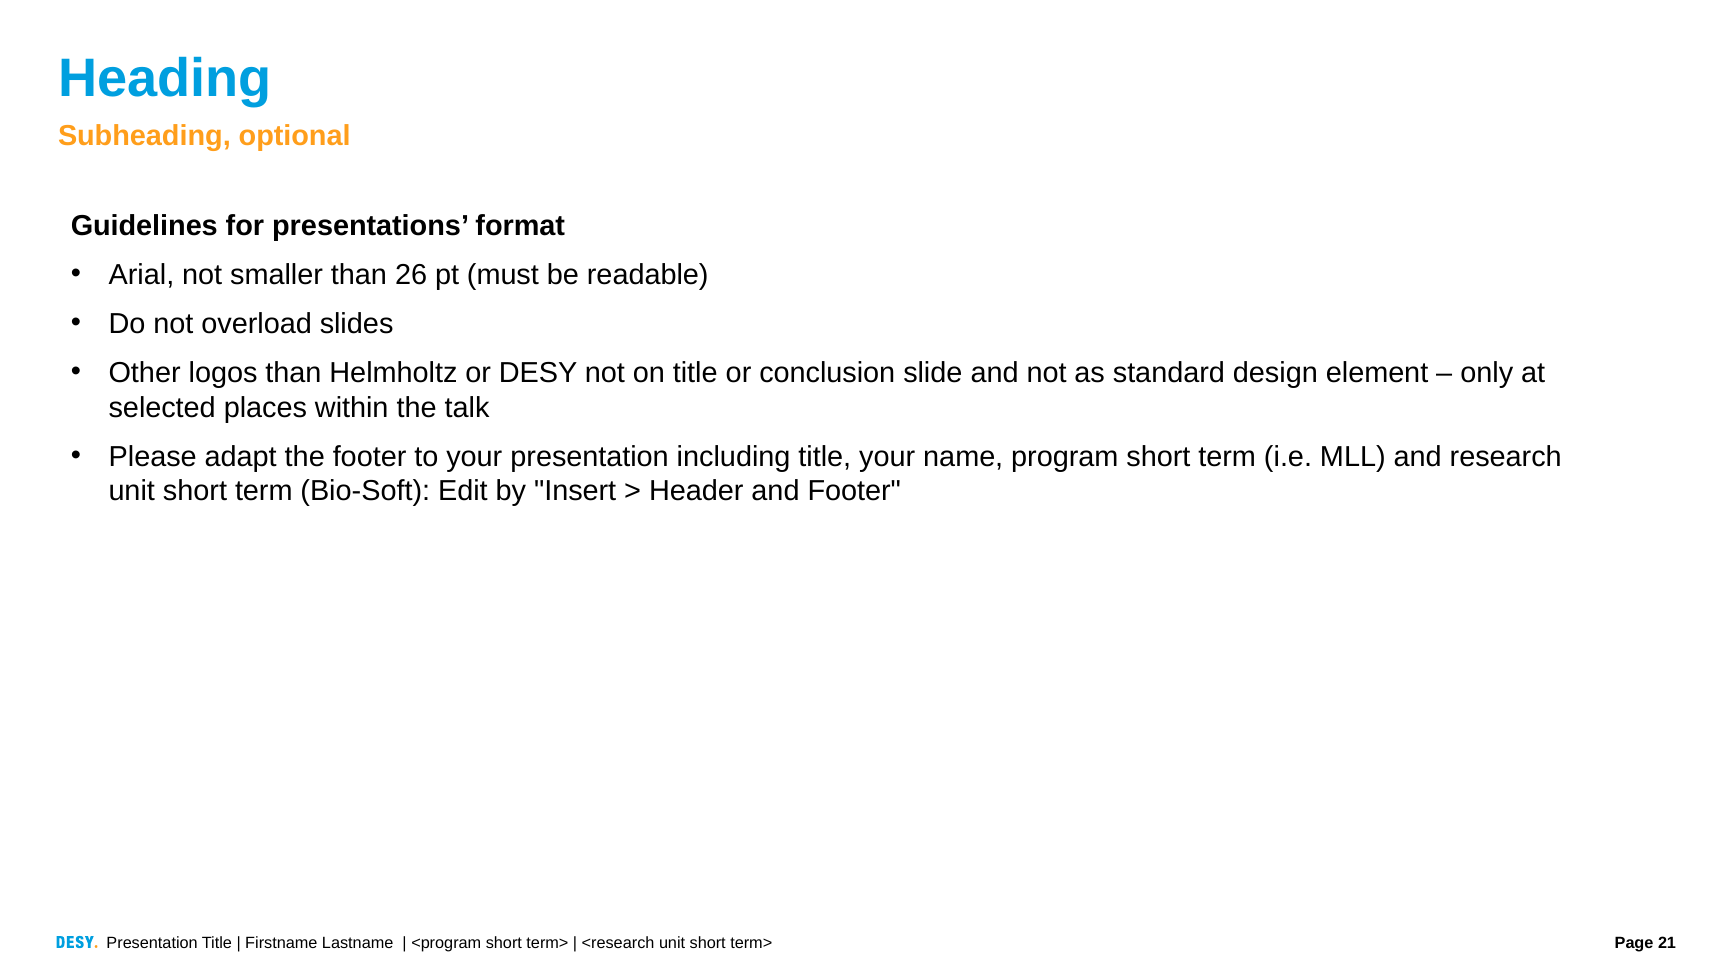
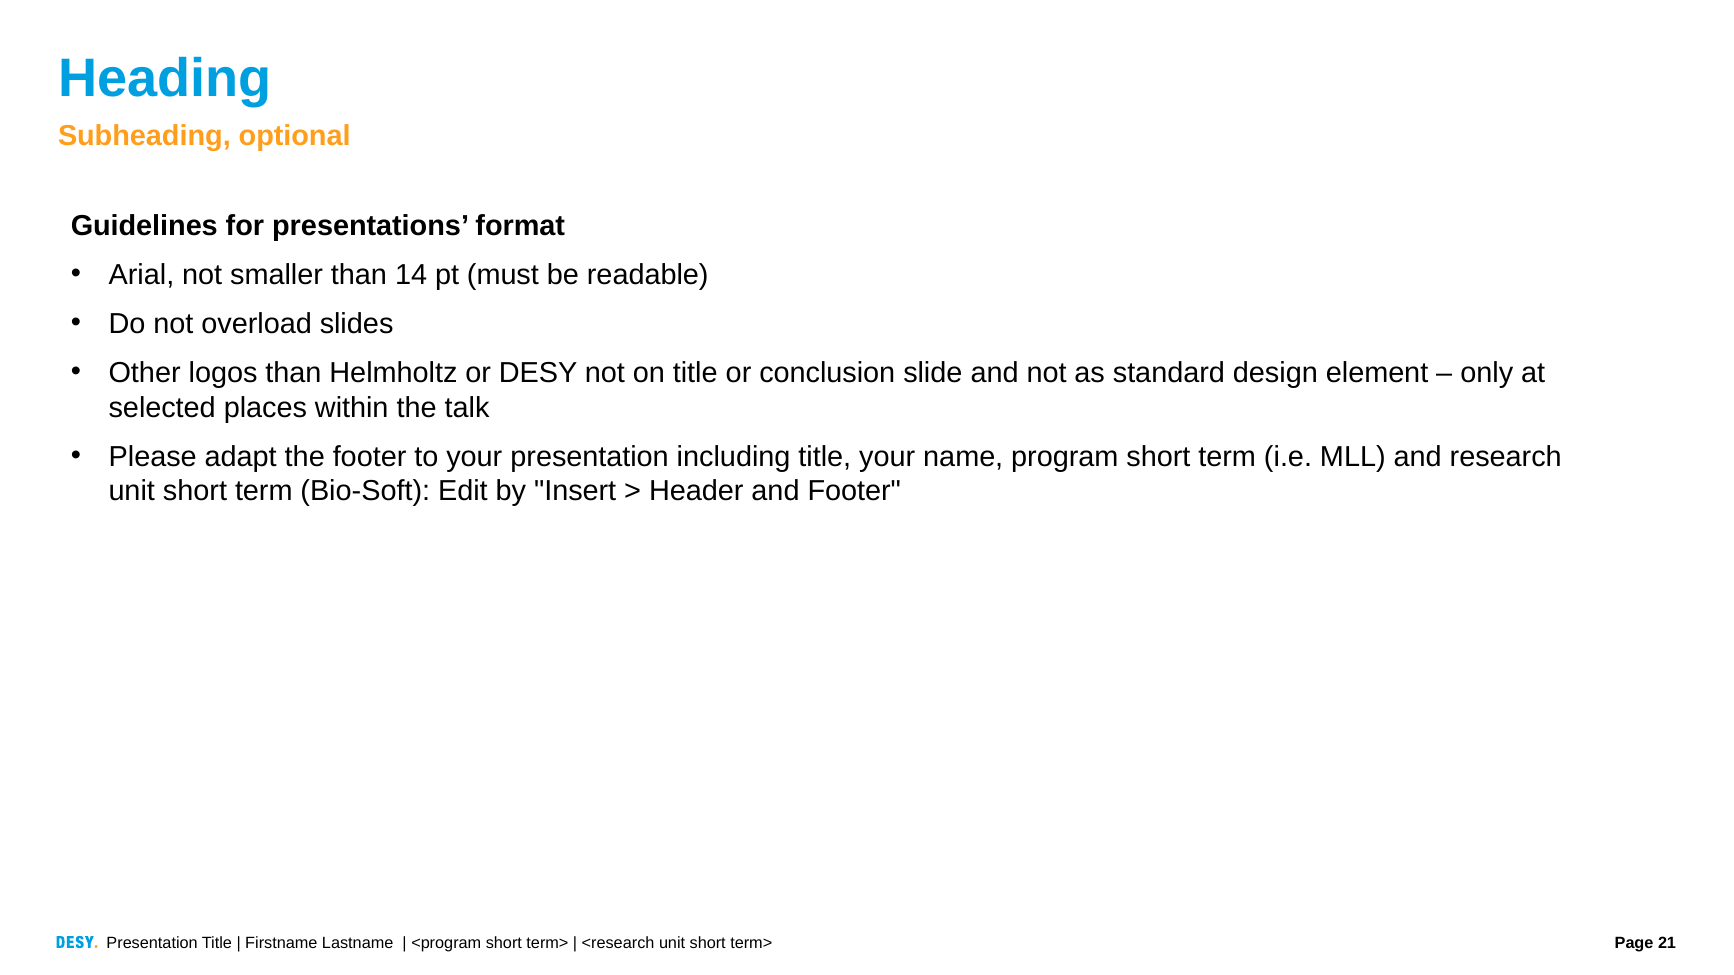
26: 26 -> 14 (411, 275)
